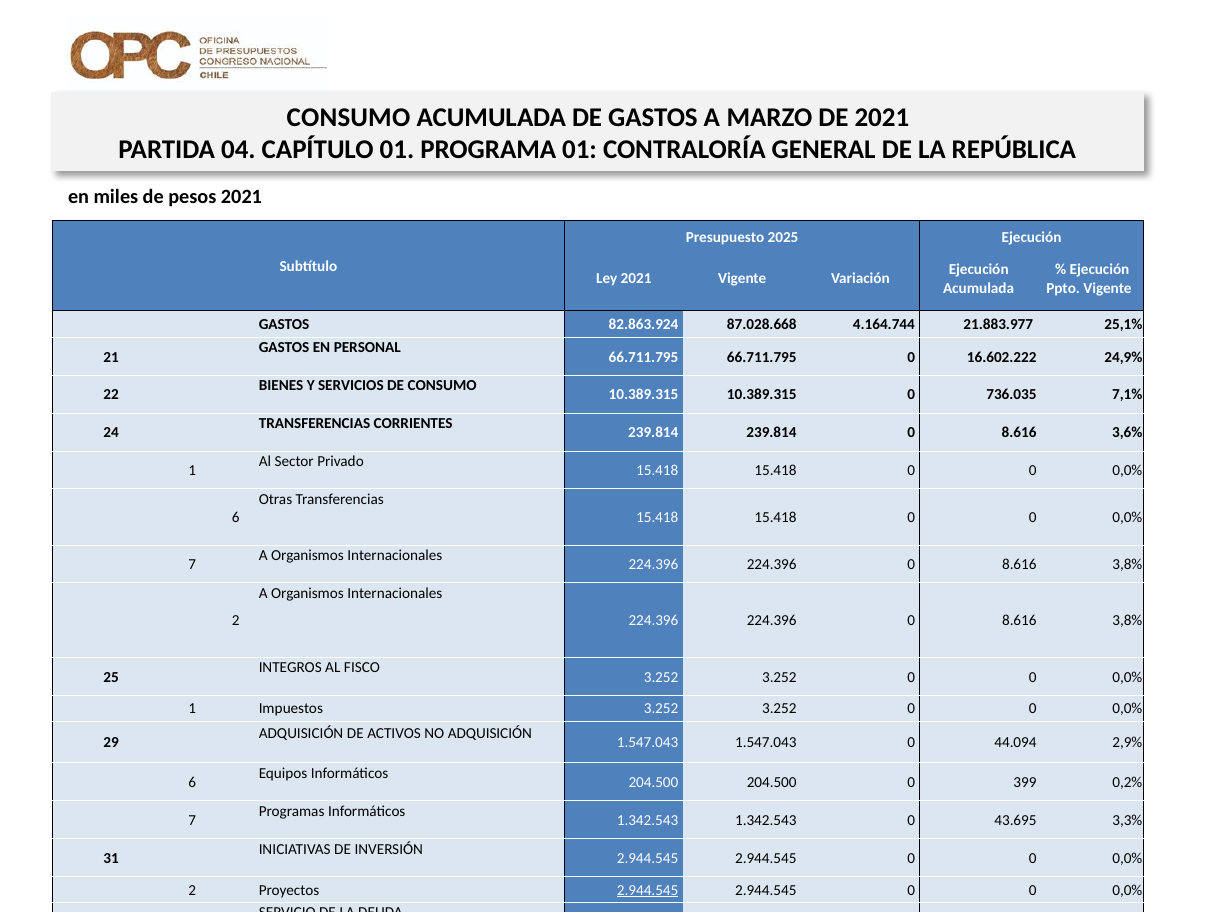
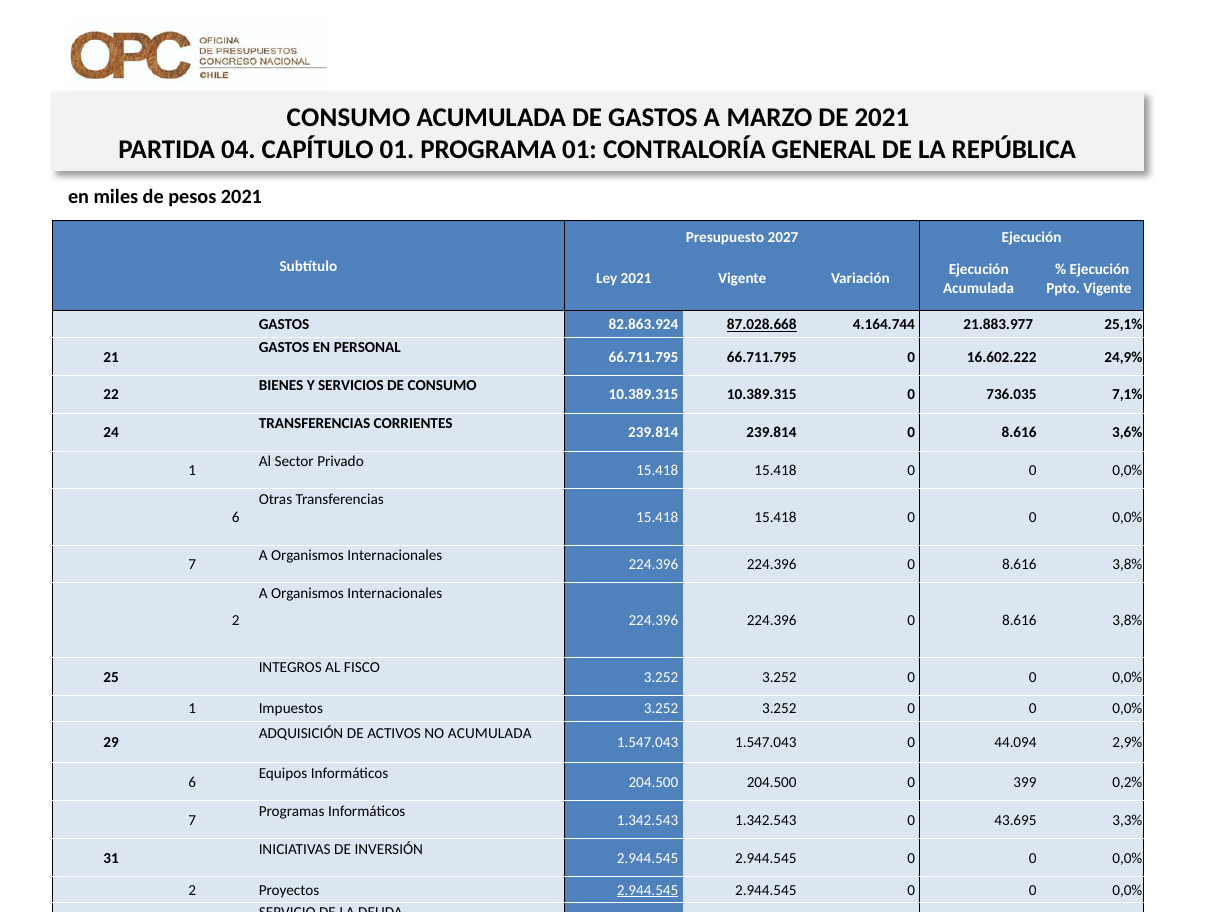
2025: 2025 -> 2027 (783, 237)
87.028.668 underline: none -> present (762, 324)
NO ADQUISICIÓN: ADQUISICIÓN -> ACUMULADA (490, 733)
